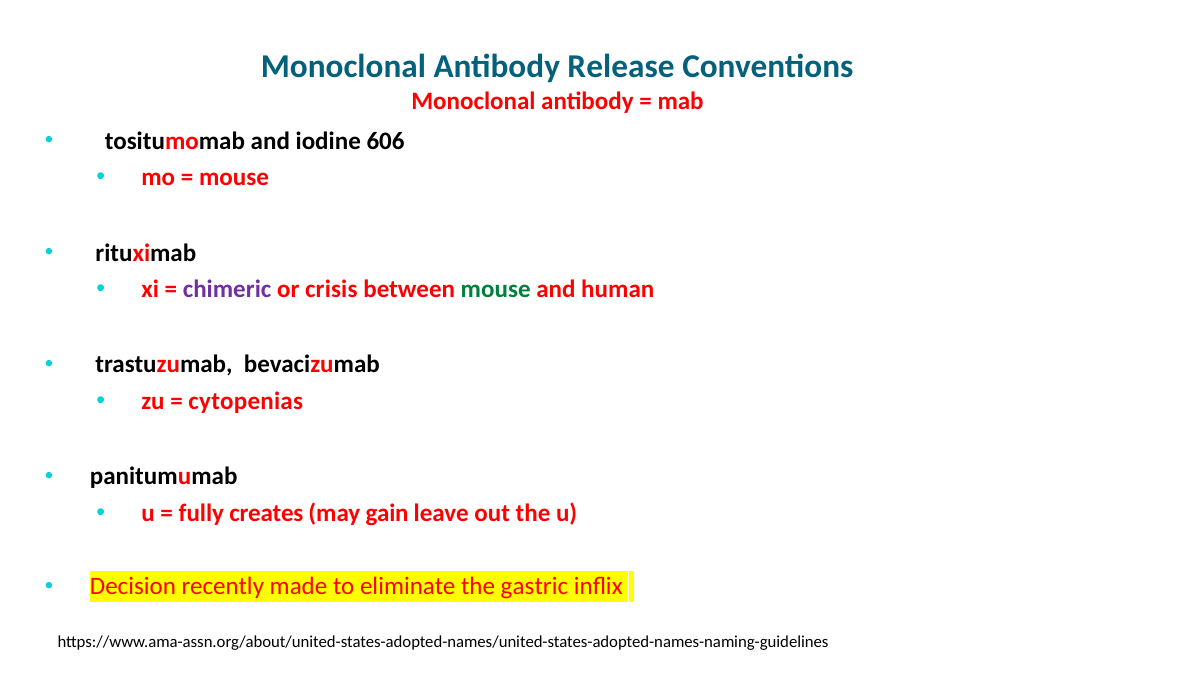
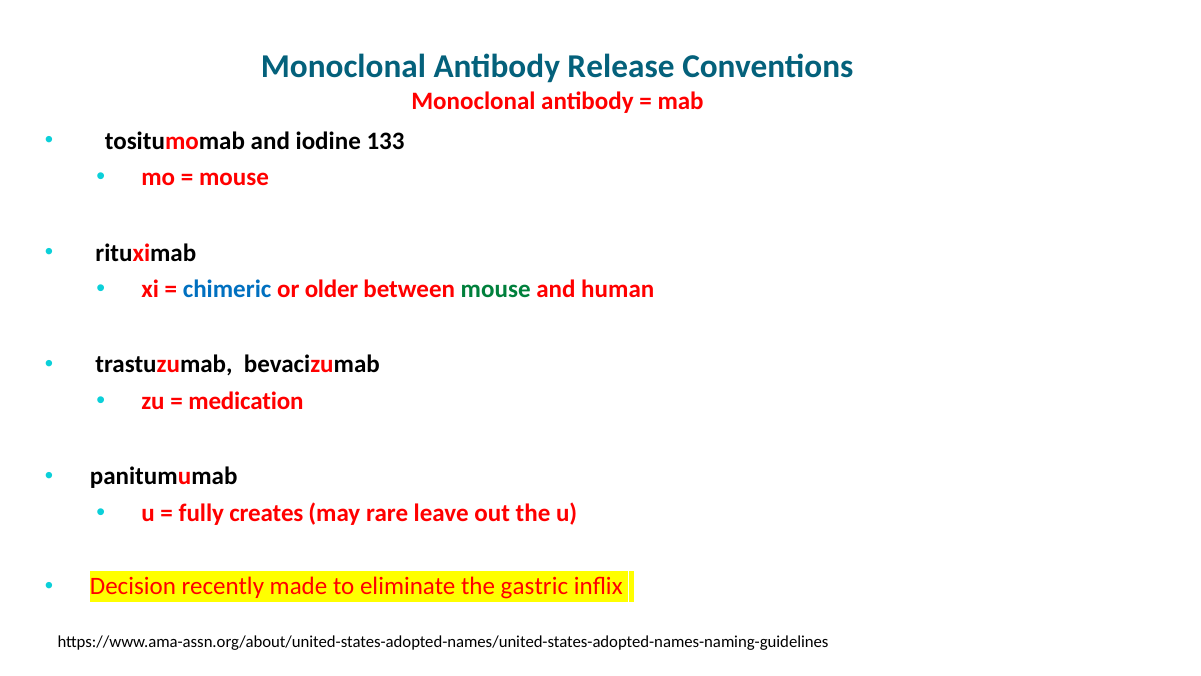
606: 606 -> 133 (386, 141)
chimeric colour: purple -> blue (227, 289)
crisis: crisis -> older (332, 289)
cytopenias: cytopenias -> medication (246, 401)
gain: gain -> rare (387, 513)
